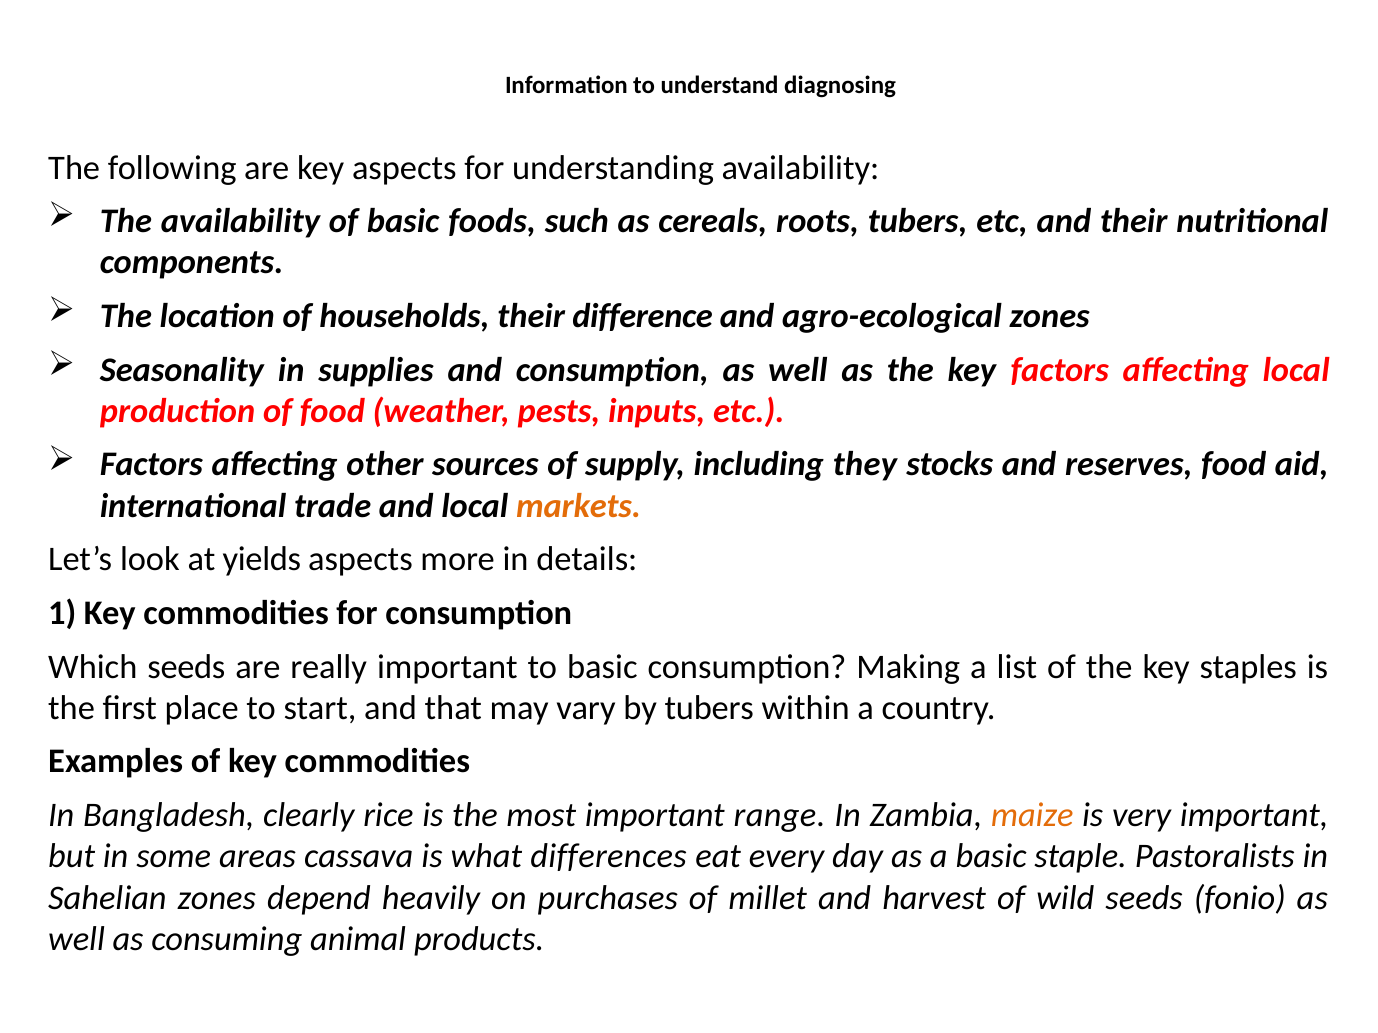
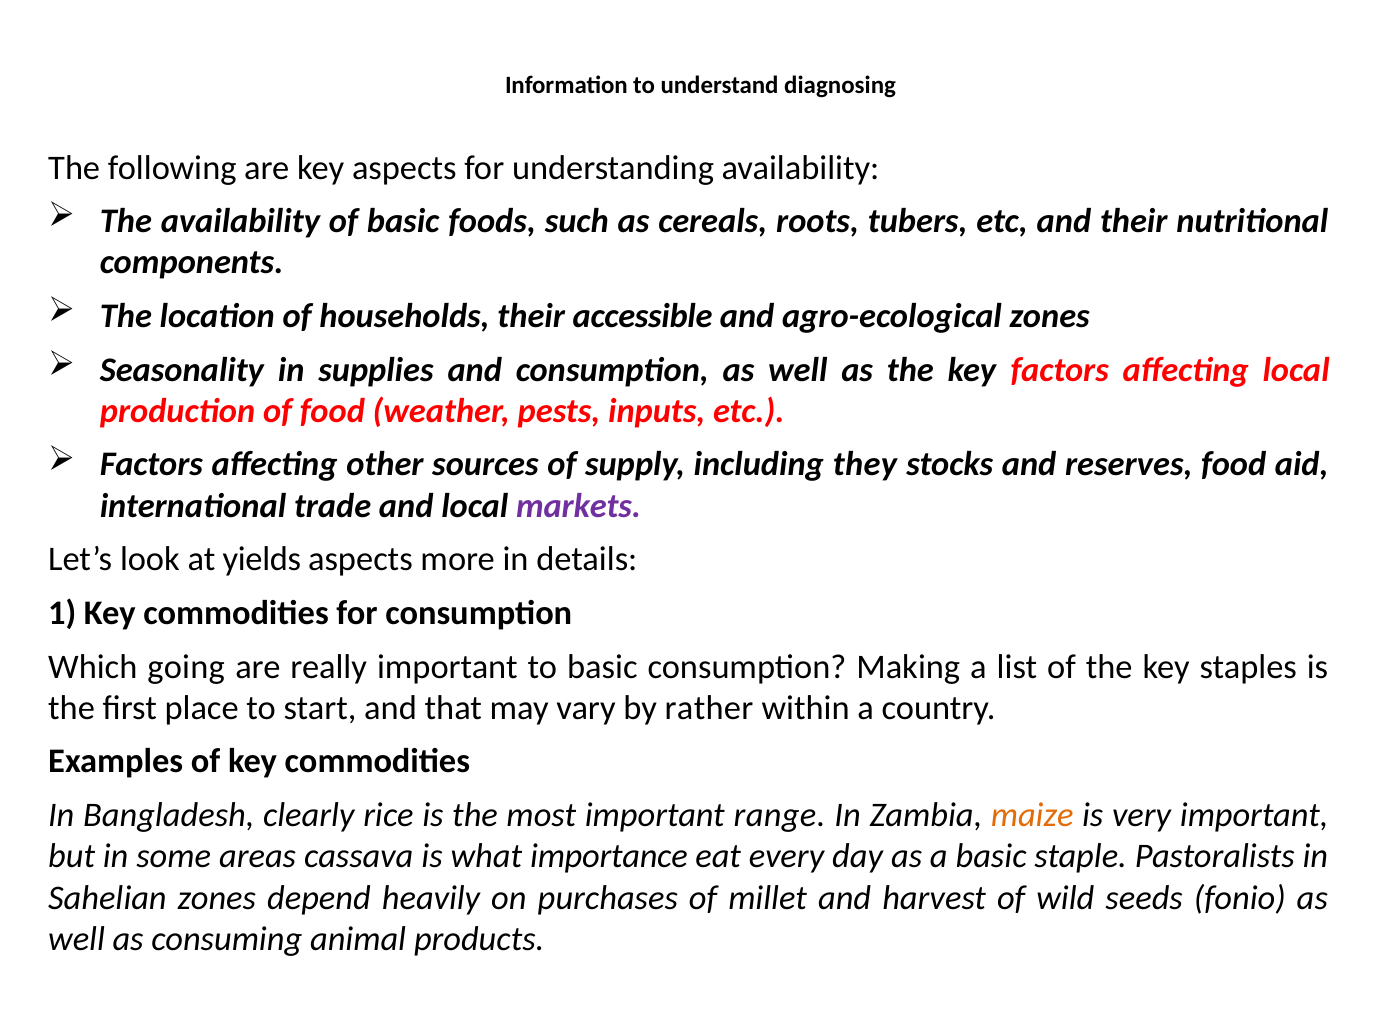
difference: difference -> accessible (643, 316)
markets colour: orange -> purple (579, 506)
Which seeds: seeds -> going (186, 667)
by tubers: tubers -> rather (709, 708)
differences: differences -> importance (609, 857)
